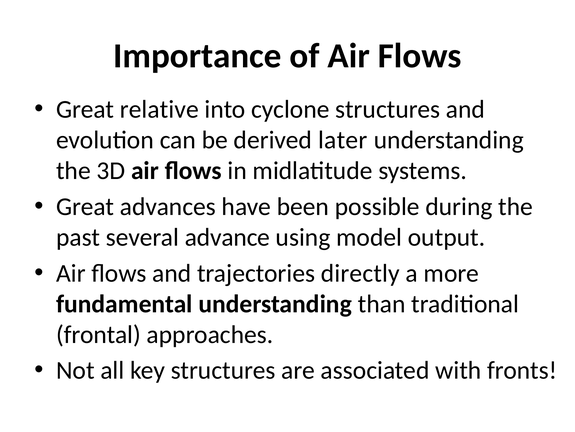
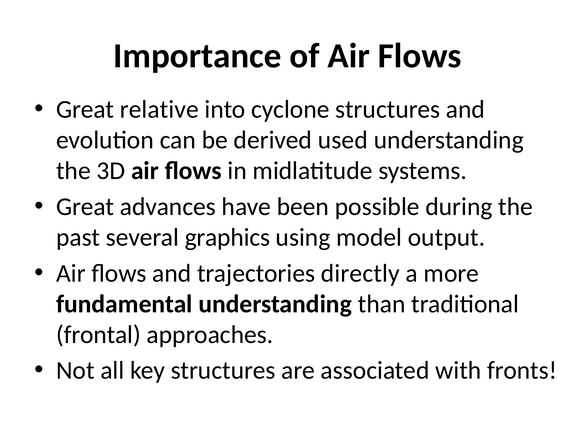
later: later -> used (343, 140)
advance: advance -> graphics (227, 237)
